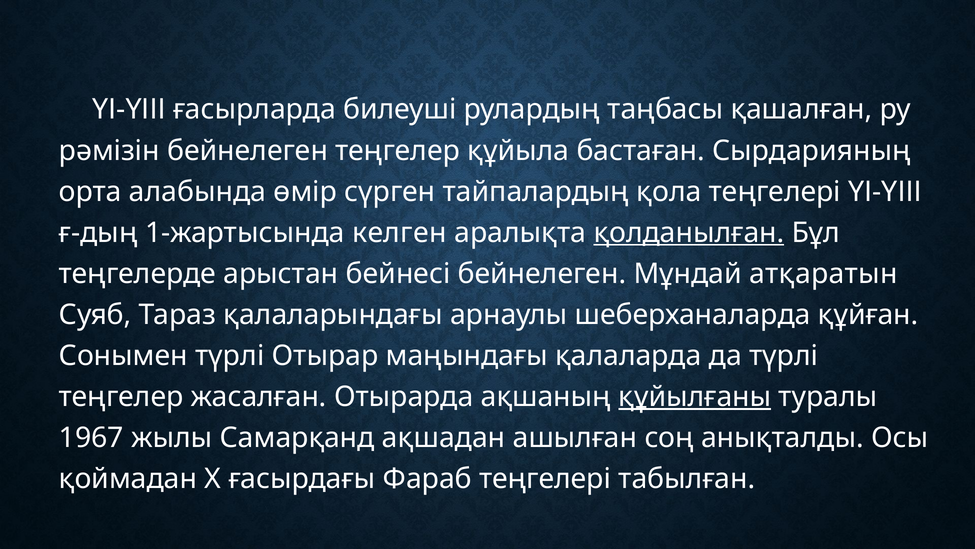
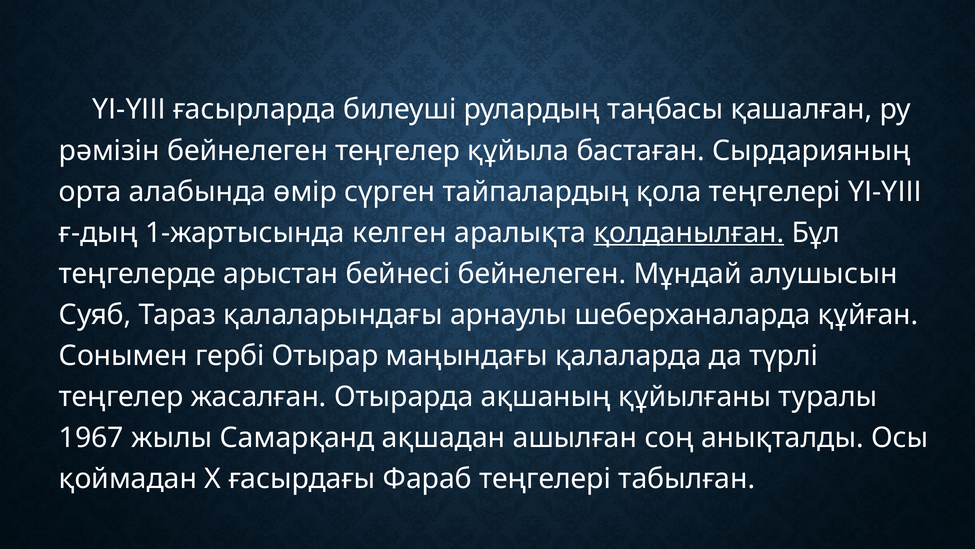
атқаратын: атқаратын -> алушысын (823, 273)
Сонымен түрлі: түрлі -> гербі (230, 355)
құйылғаны underline: present -> none (695, 396)
